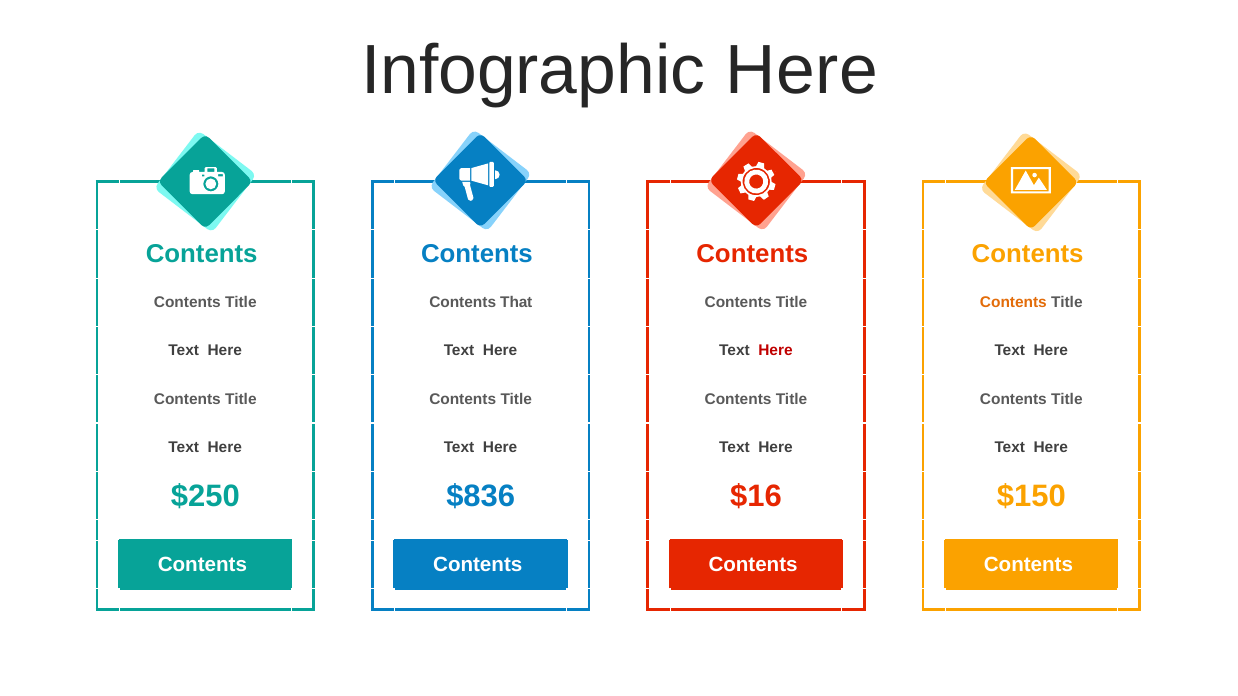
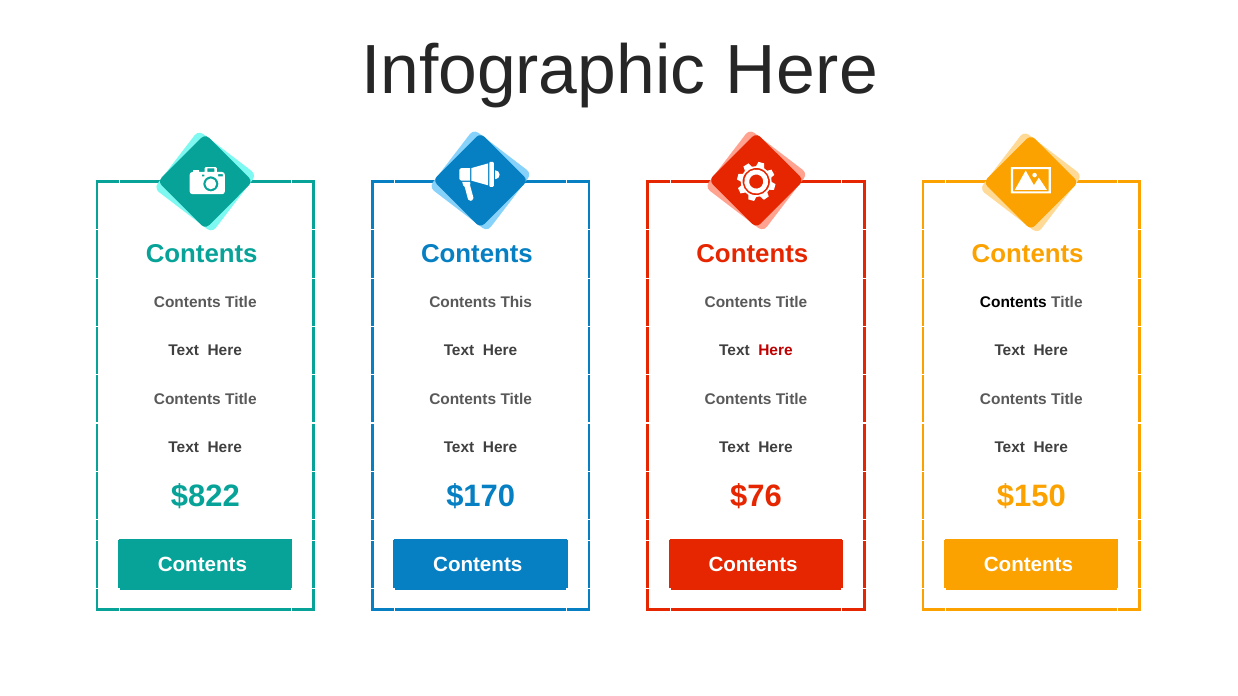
That: That -> This (516, 303)
Contents colour: orange -> black (1013, 303)
$250: $250 -> $822 (205, 496)
$836: $836 -> $170 (481, 496)
$16: $16 -> $76 (756, 496)
